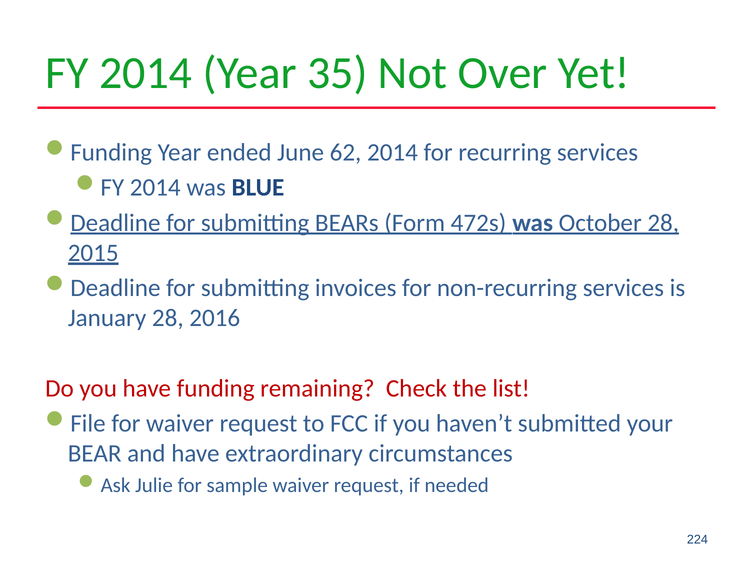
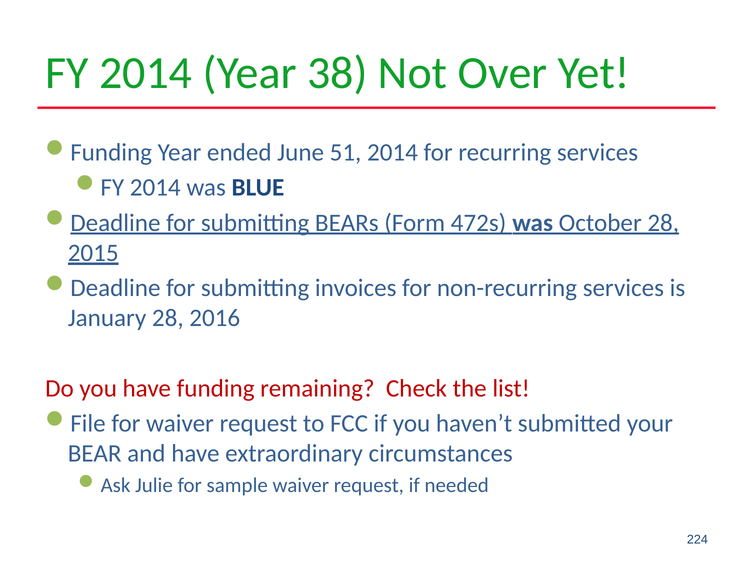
35: 35 -> 38 (337, 73)
62: 62 -> 51 (346, 152)
